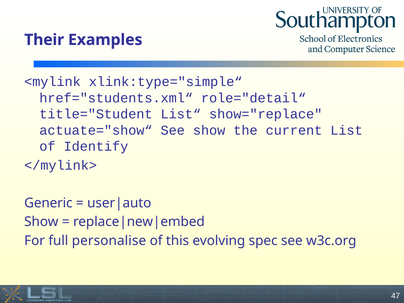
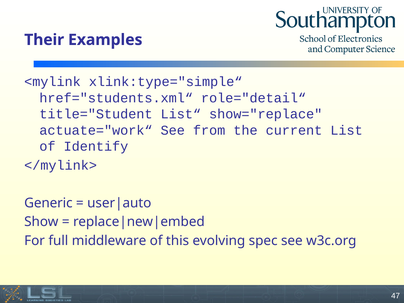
actuate="show“: actuate="show“ -> actuate="work“ (96, 130)
See show: show -> from (209, 130)
personalise: personalise -> middleware (109, 241)
